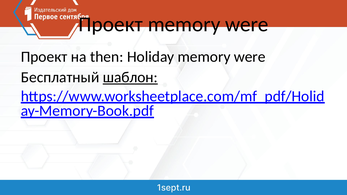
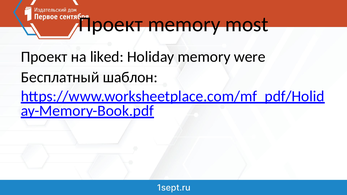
were: were -> most (247, 24)
then: then -> liked (107, 57)
шаблон underline: present -> none (130, 77)
